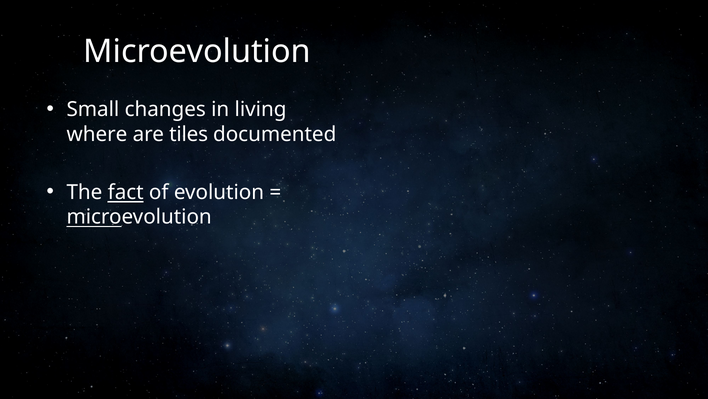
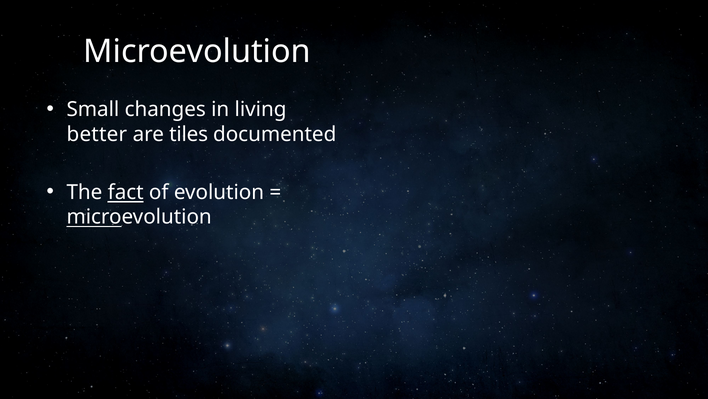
where: where -> better (97, 134)
